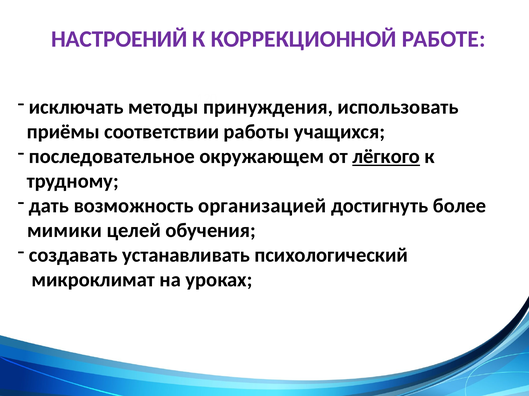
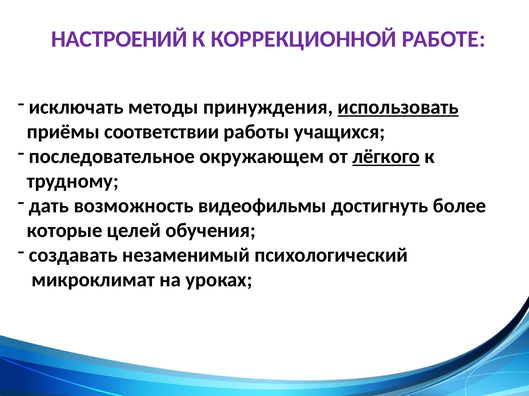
использовать underline: none -> present (398, 107)
организацией: организацией -> видеофильмы (262, 206)
мимики: мимики -> которые (65, 231)
устанавливать: устанавливать -> незаменимый (186, 256)
